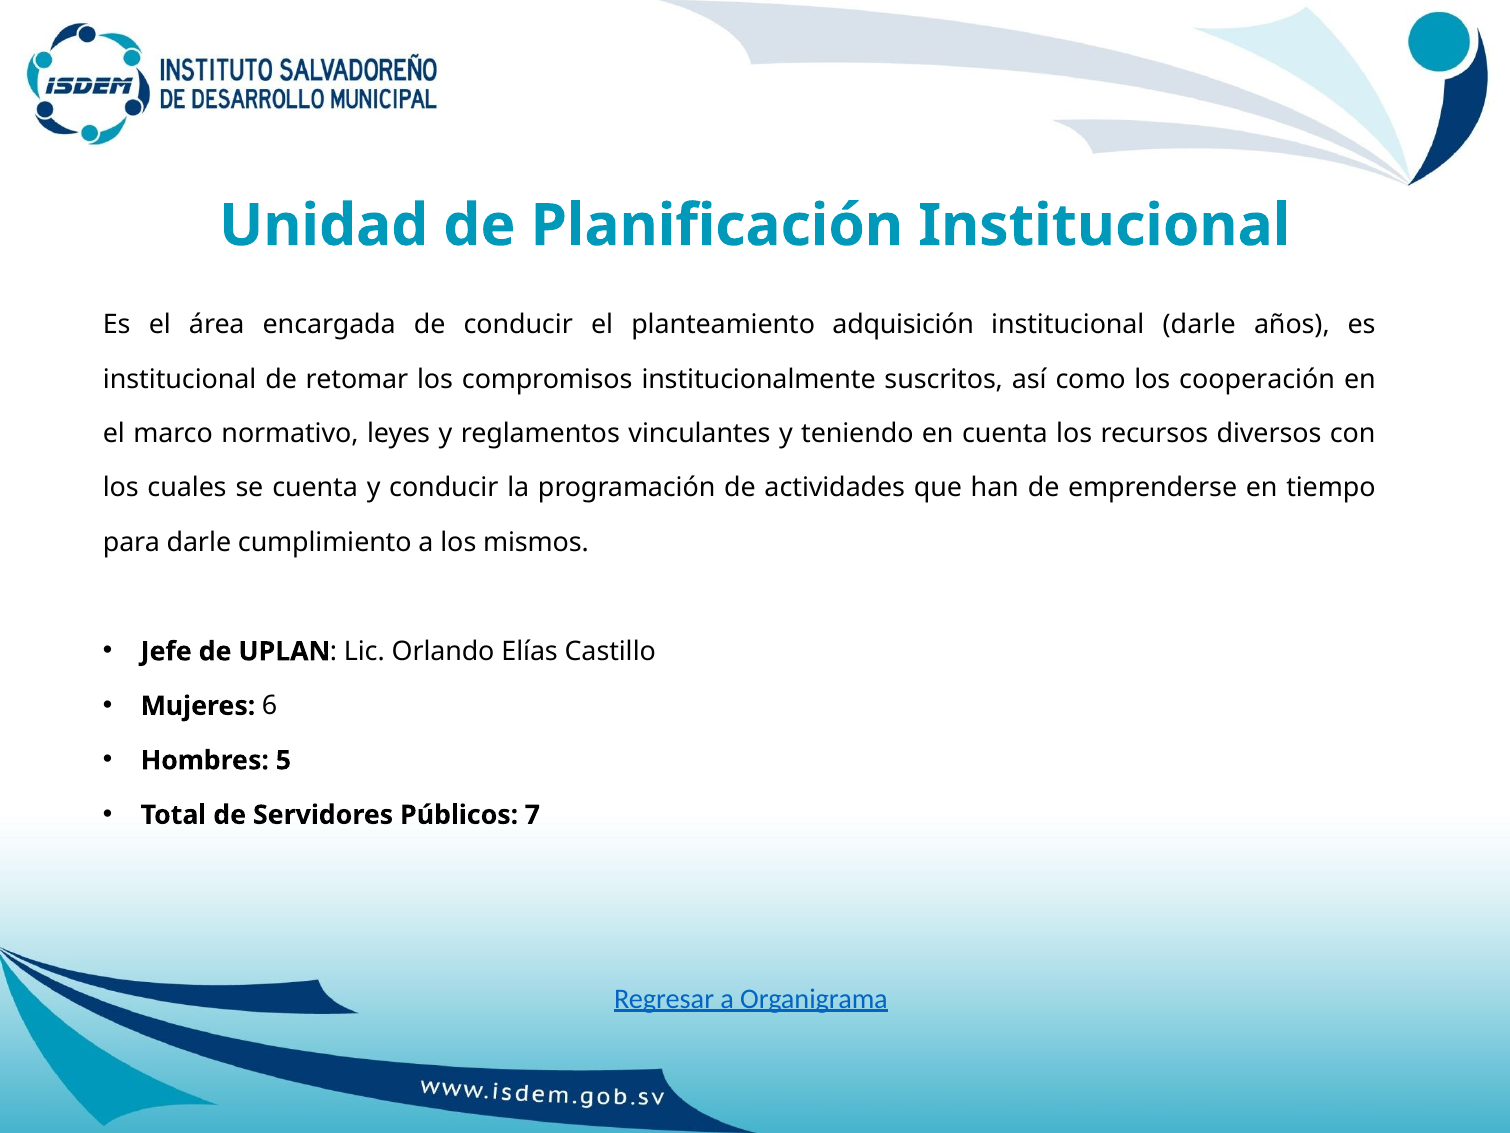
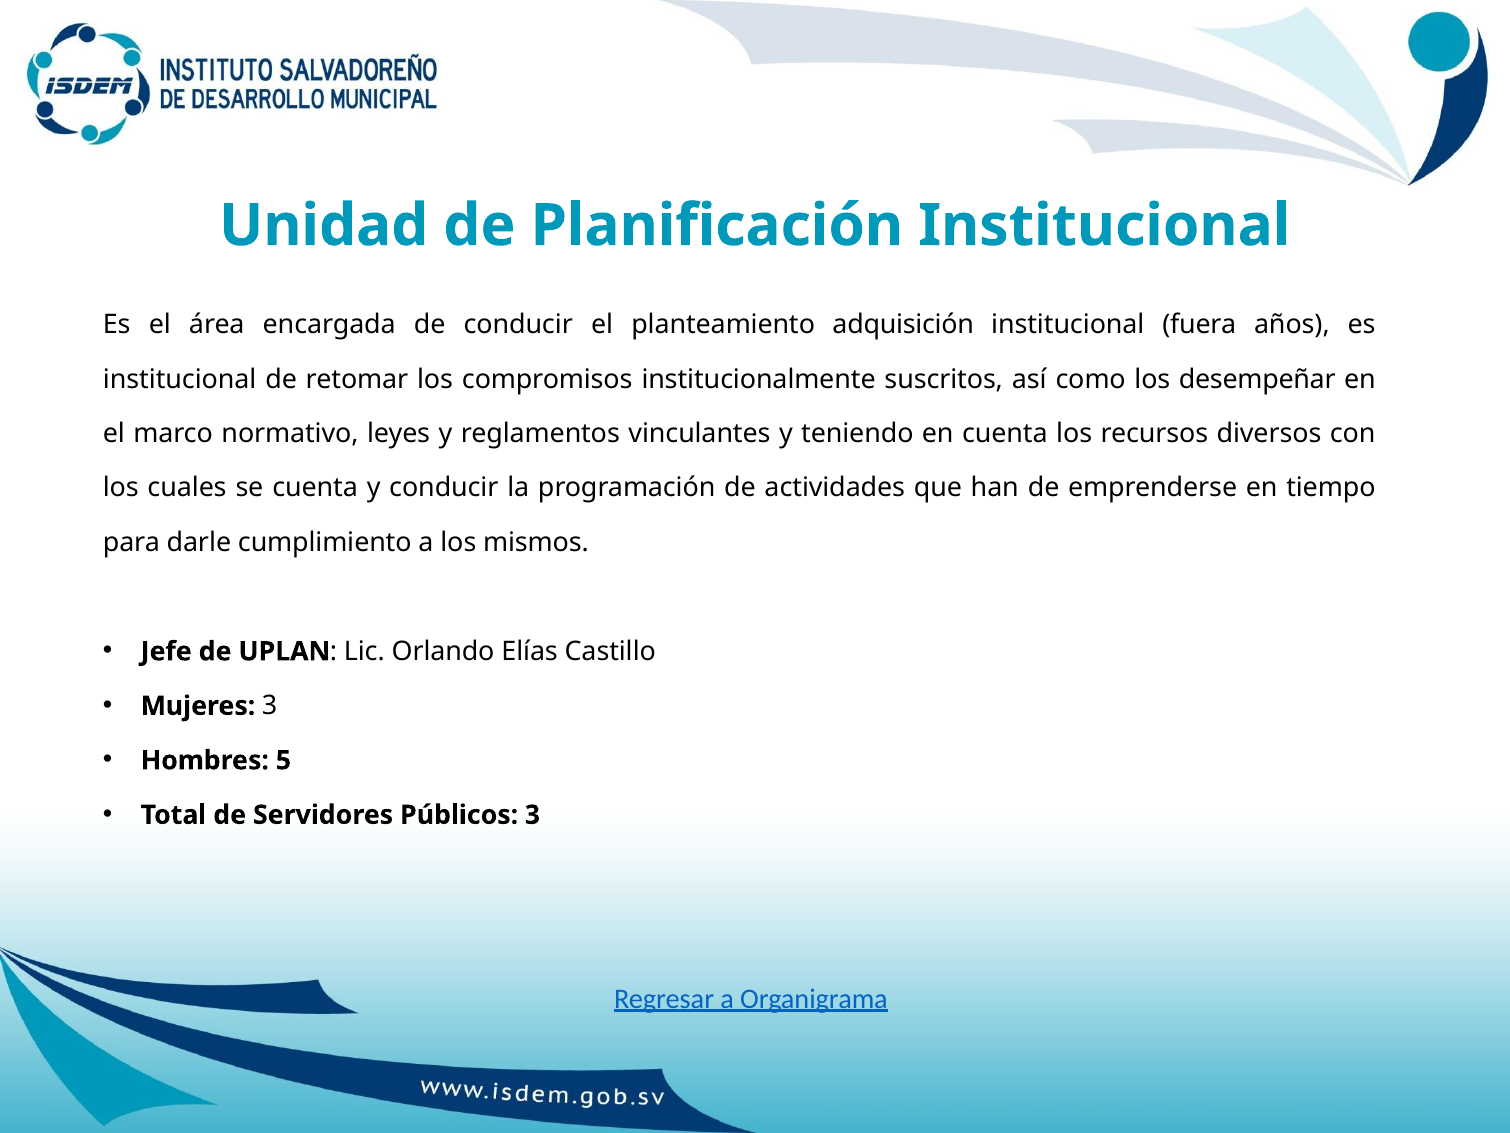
institucional darle: darle -> fuera (1199, 325)
cooperación: cooperación -> desempeñar (1257, 379)
Mujeres 6: 6 -> 3 (270, 706)
Públicos 7: 7 -> 3 (532, 815)
